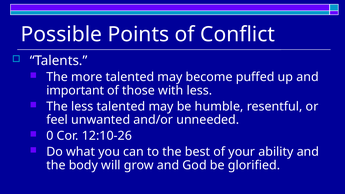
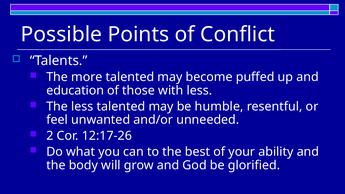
important: important -> education (75, 91)
0: 0 -> 2 (50, 136)
12:10-26: 12:10-26 -> 12:17-26 (107, 136)
